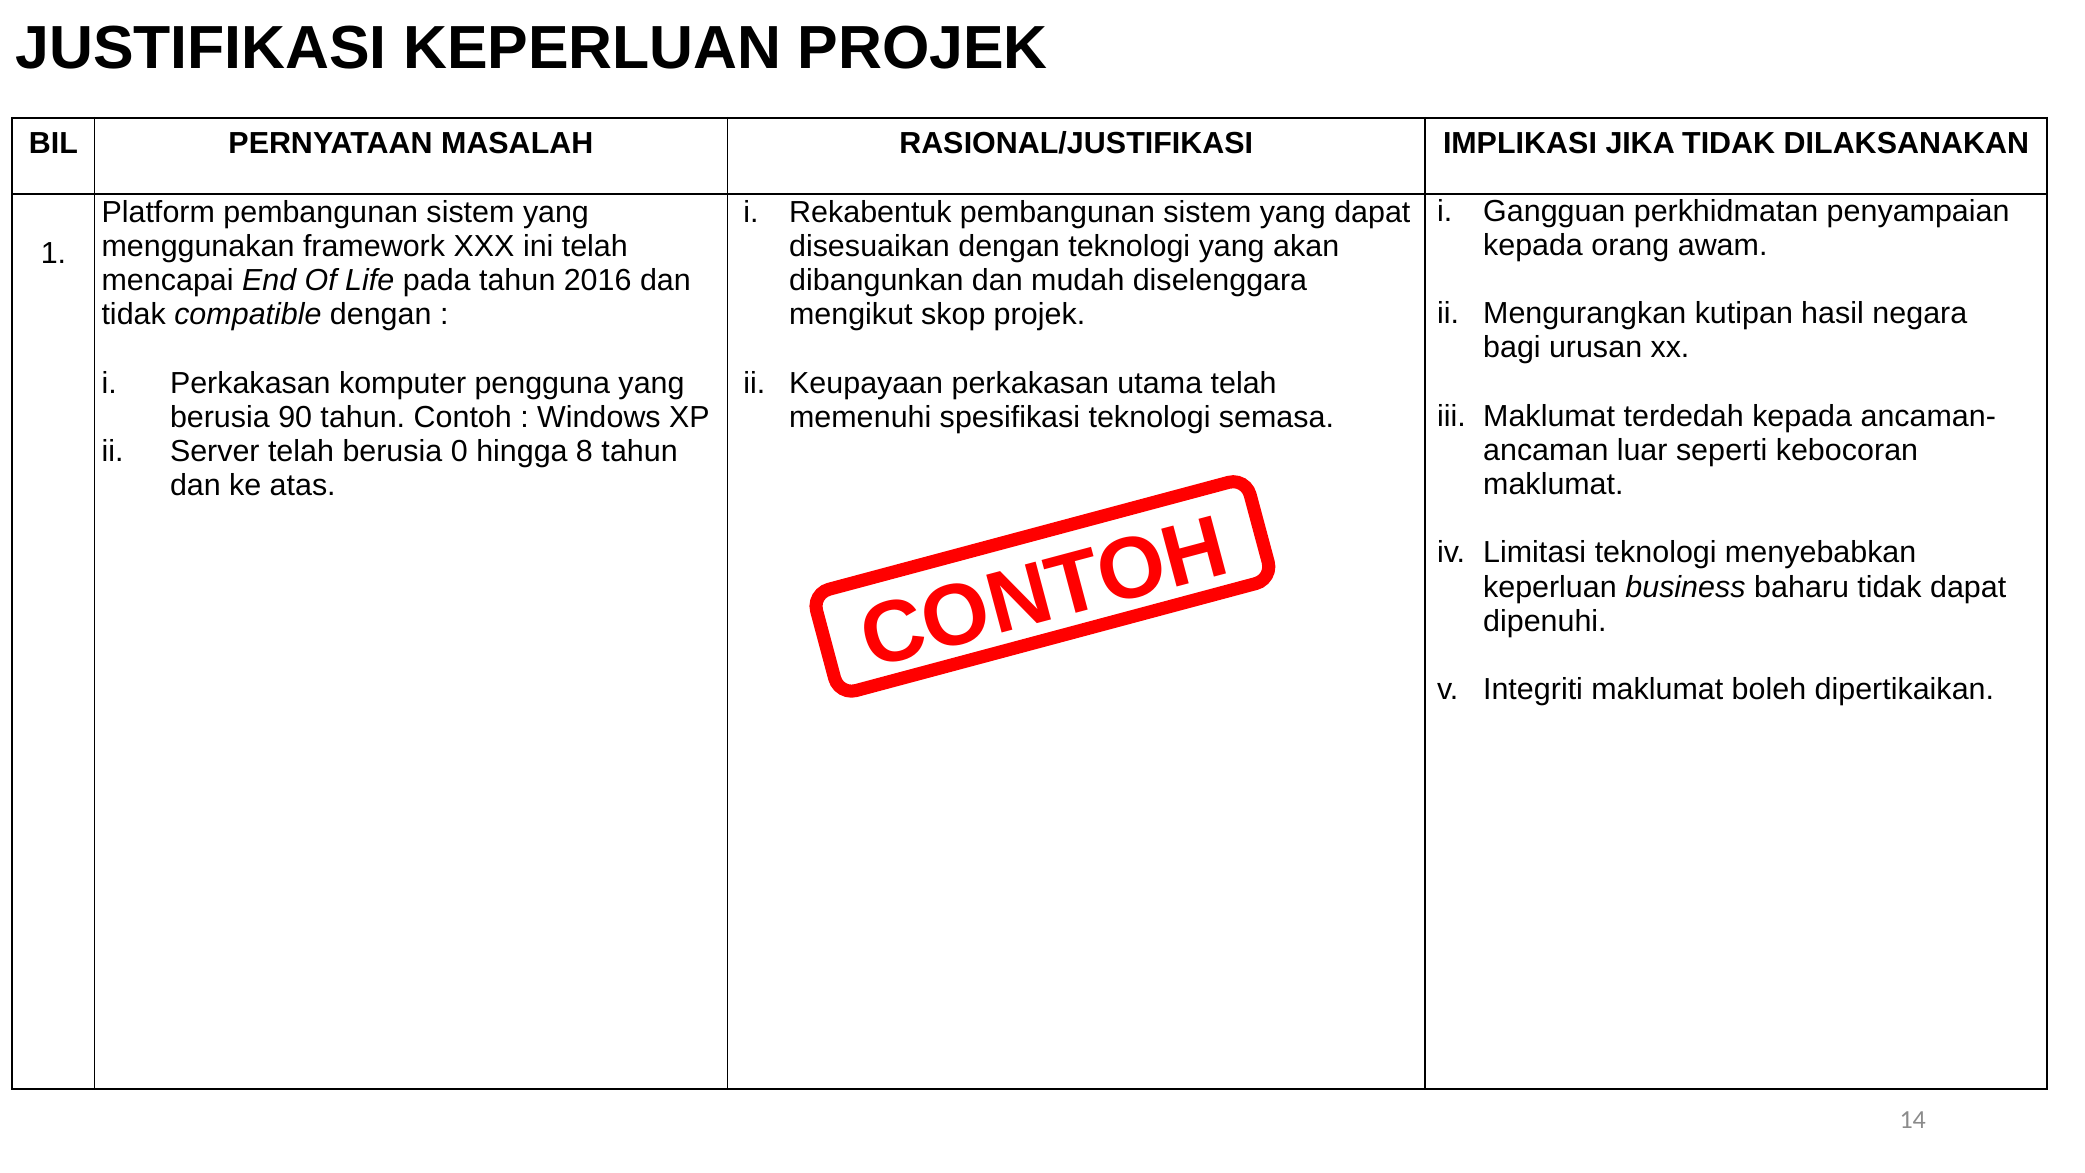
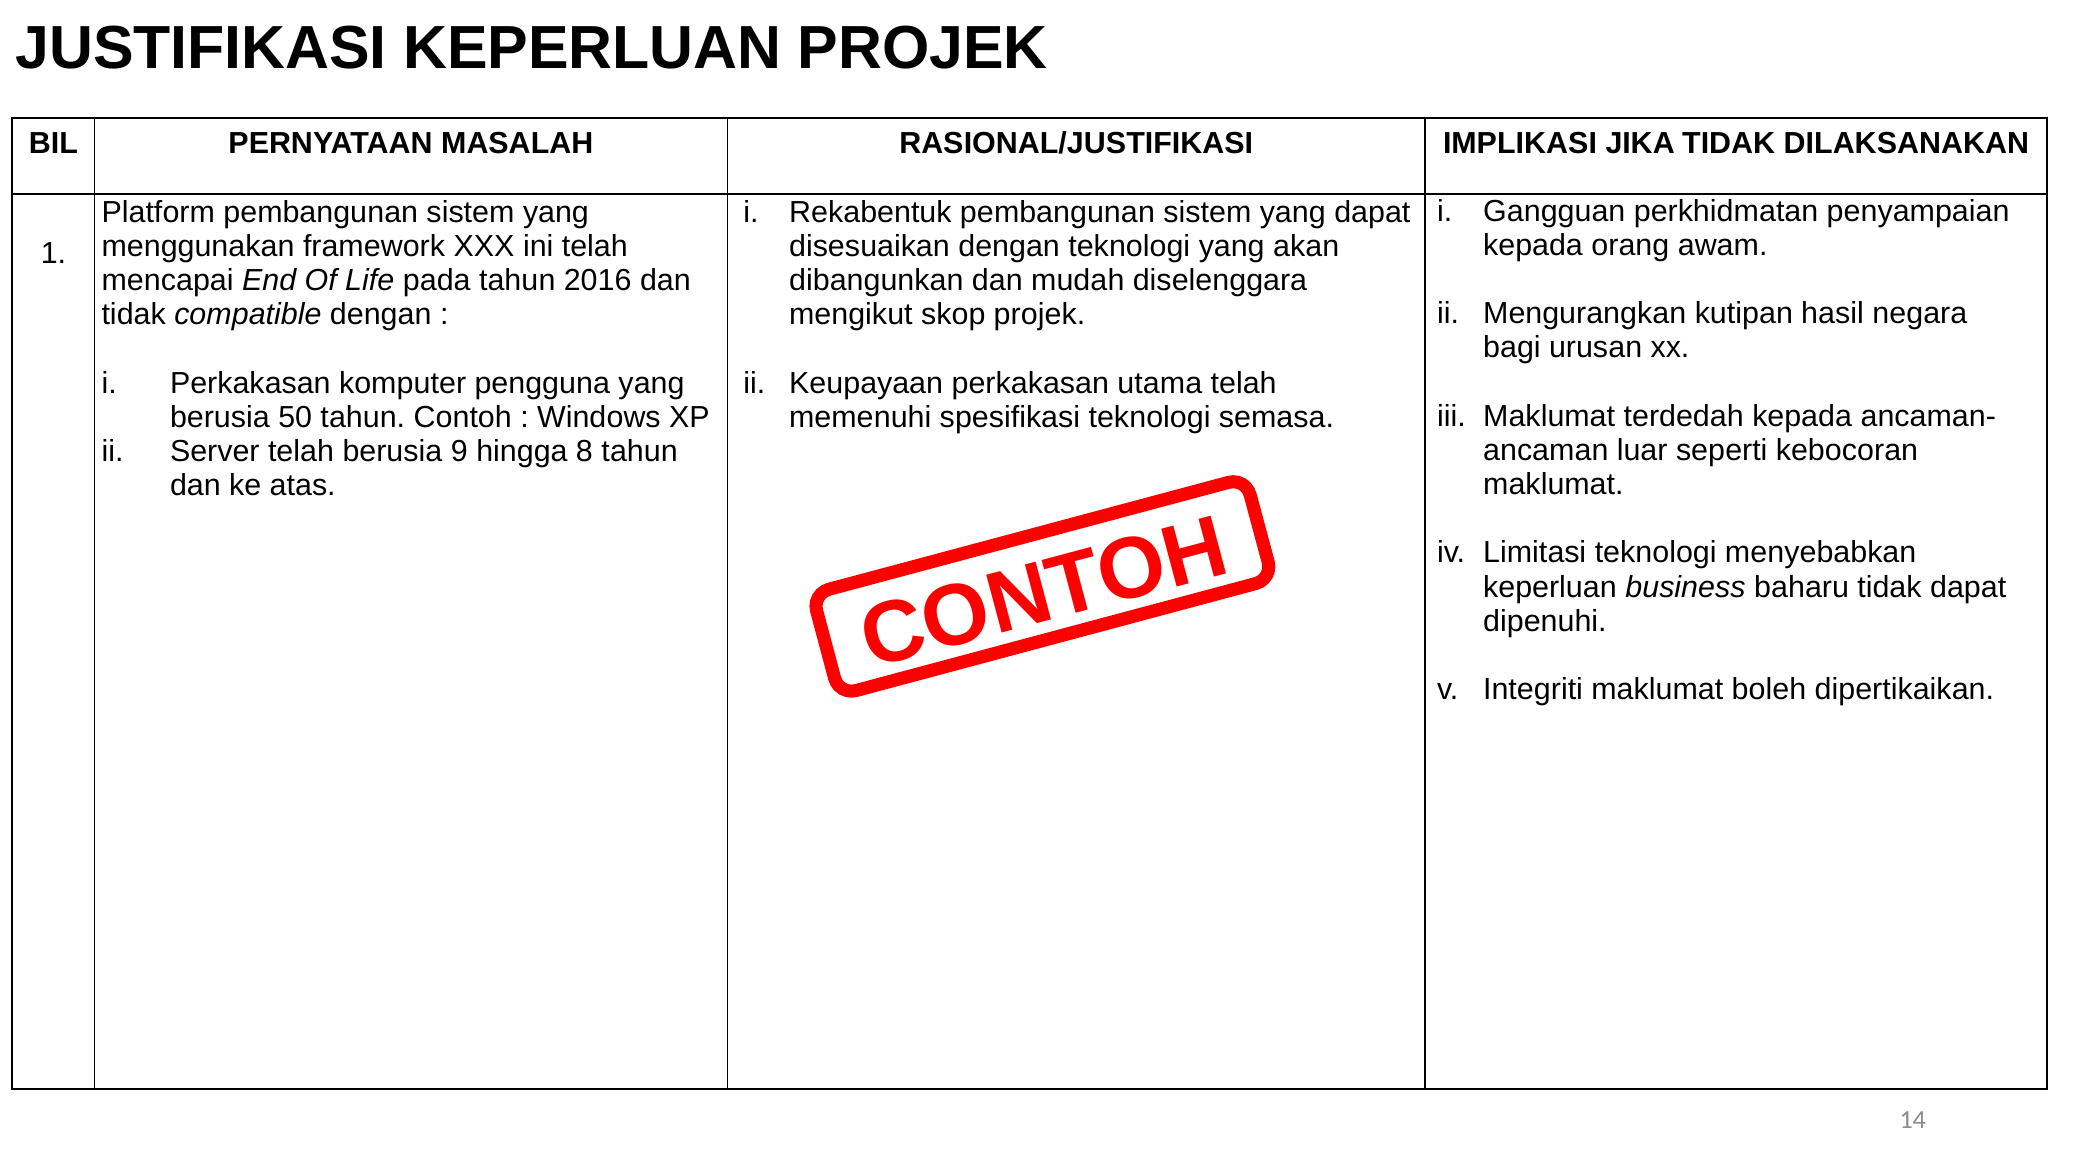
90: 90 -> 50 (295, 417)
0: 0 -> 9 (459, 451)
